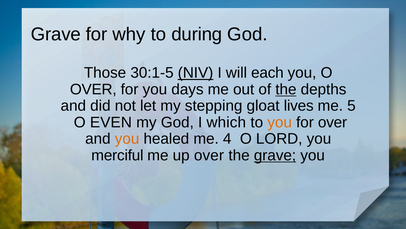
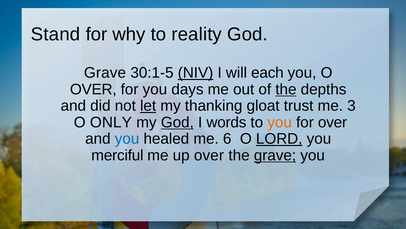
Grave: Grave -> Stand (56, 34)
during: during -> reality (197, 34)
Those: Those -> Grave (105, 73)
let underline: none -> present (148, 106)
stepping: stepping -> thanking (214, 106)
lives: lives -> trust (299, 106)
5: 5 -> 3 (351, 106)
EVEN: EVEN -> ONLY (111, 122)
God underline: none -> present (177, 122)
which: which -> words (226, 122)
you colour: orange -> blue (127, 139)
4: 4 -> 6 (227, 139)
LORD underline: none -> present (279, 139)
